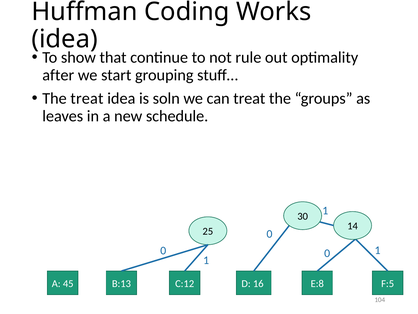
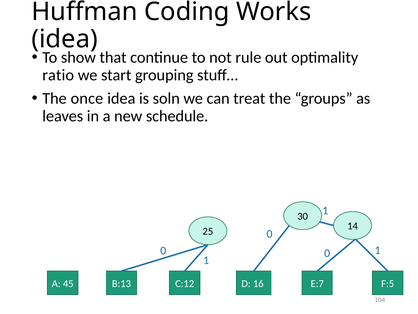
after: after -> ratio (58, 75)
The treat: treat -> once (87, 98)
E:8: E:8 -> E:7 (317, 283)
